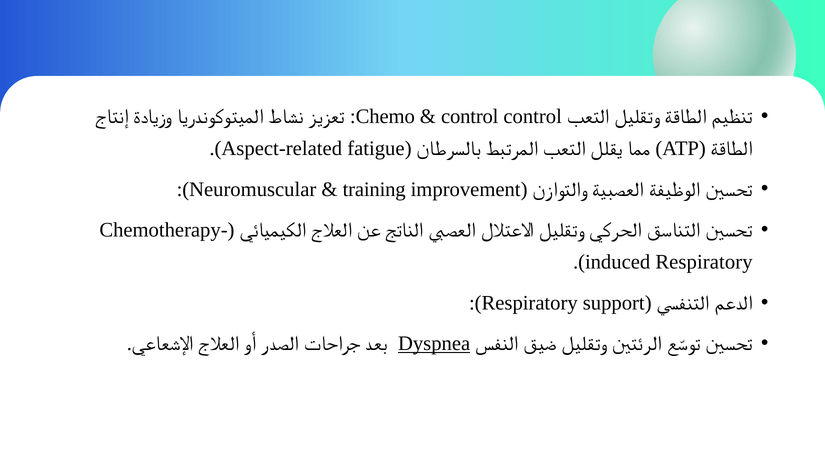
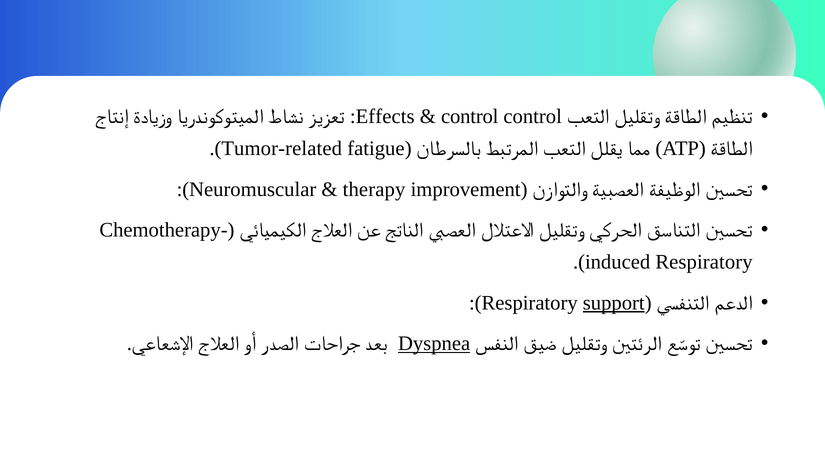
Chemo: Chemo -> Effects (385, 116)
Aspect-related: Aspect-related -> Tumor-related (282, 149)
training: training -> therapy (374, 189)
support underline: none -> present (614, 303)
